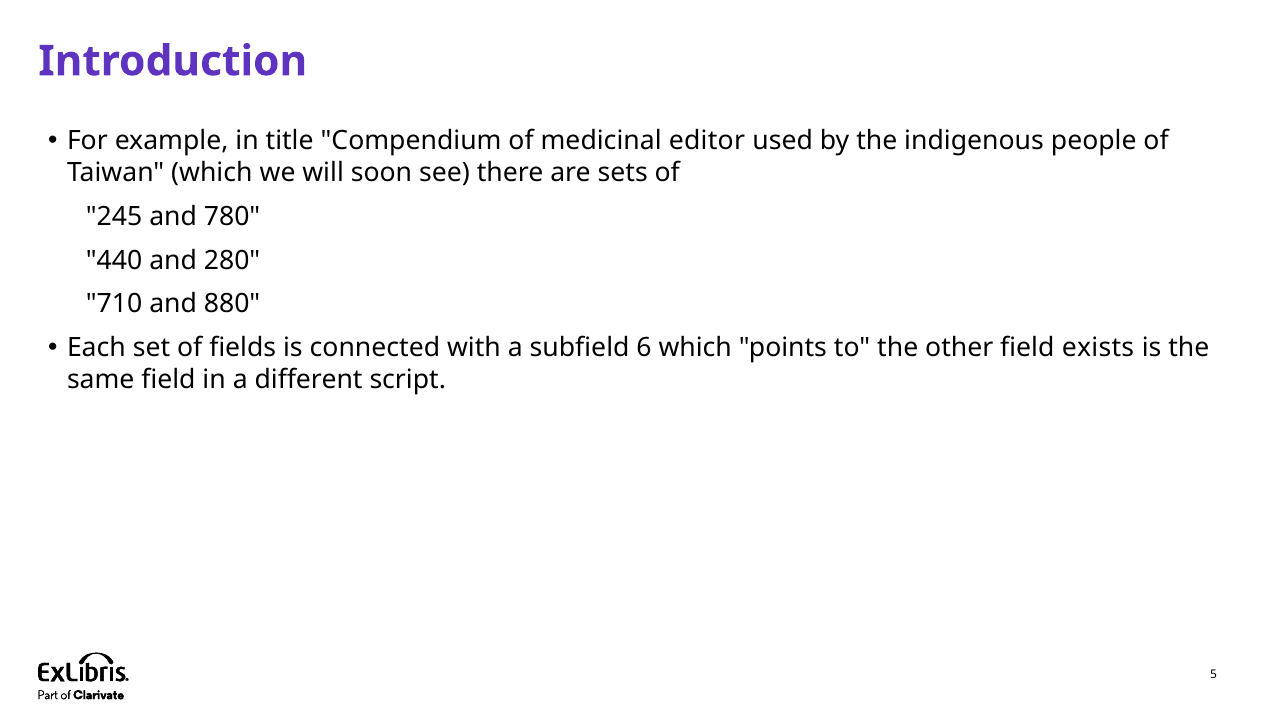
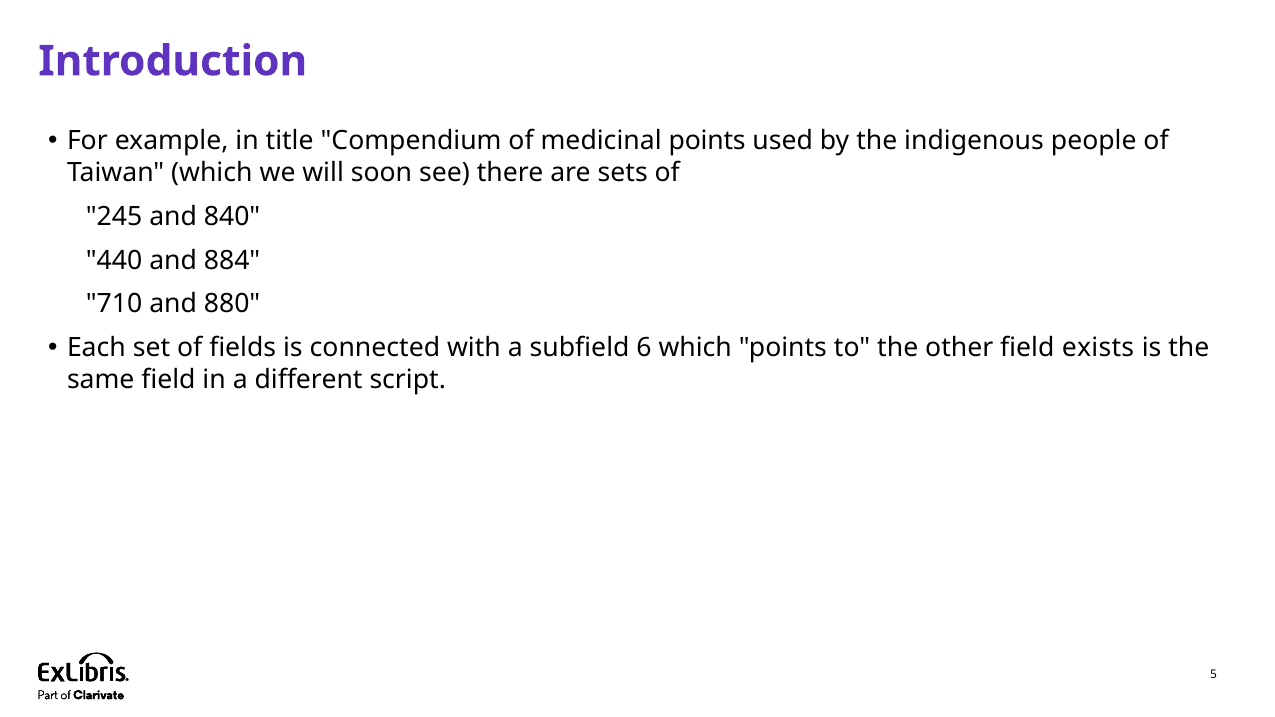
medicinal editor: editor -> points (707, 141)
780: 780 -> 840 (232, 217)
280: 280 -> 884 (232, 260)
